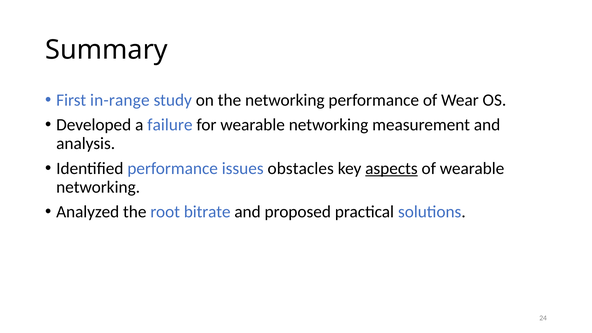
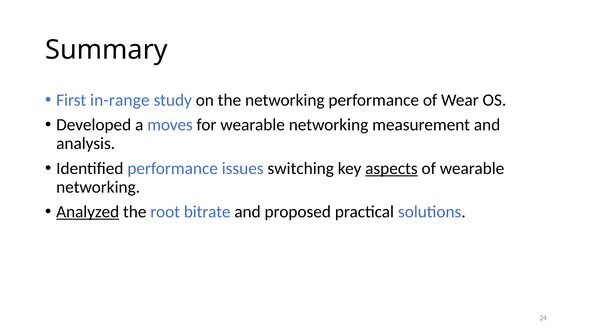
failure: failure -> moves (170, 125)
obstacles: obstacles -> switching (301, 168)
Analyzed underline: none -> present (88, 212)
